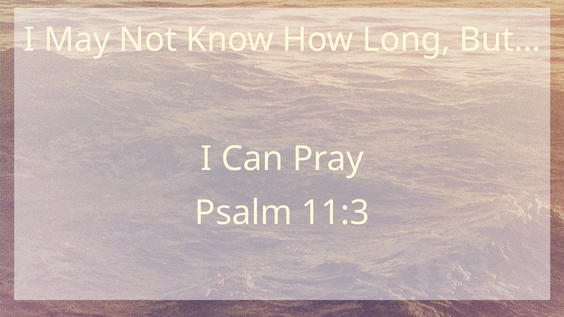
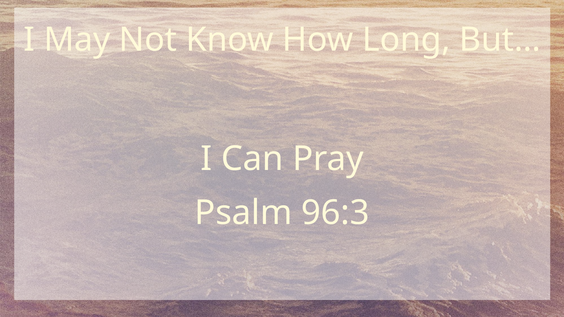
11:3: 11:3 -> 96:3 (335, 213)
